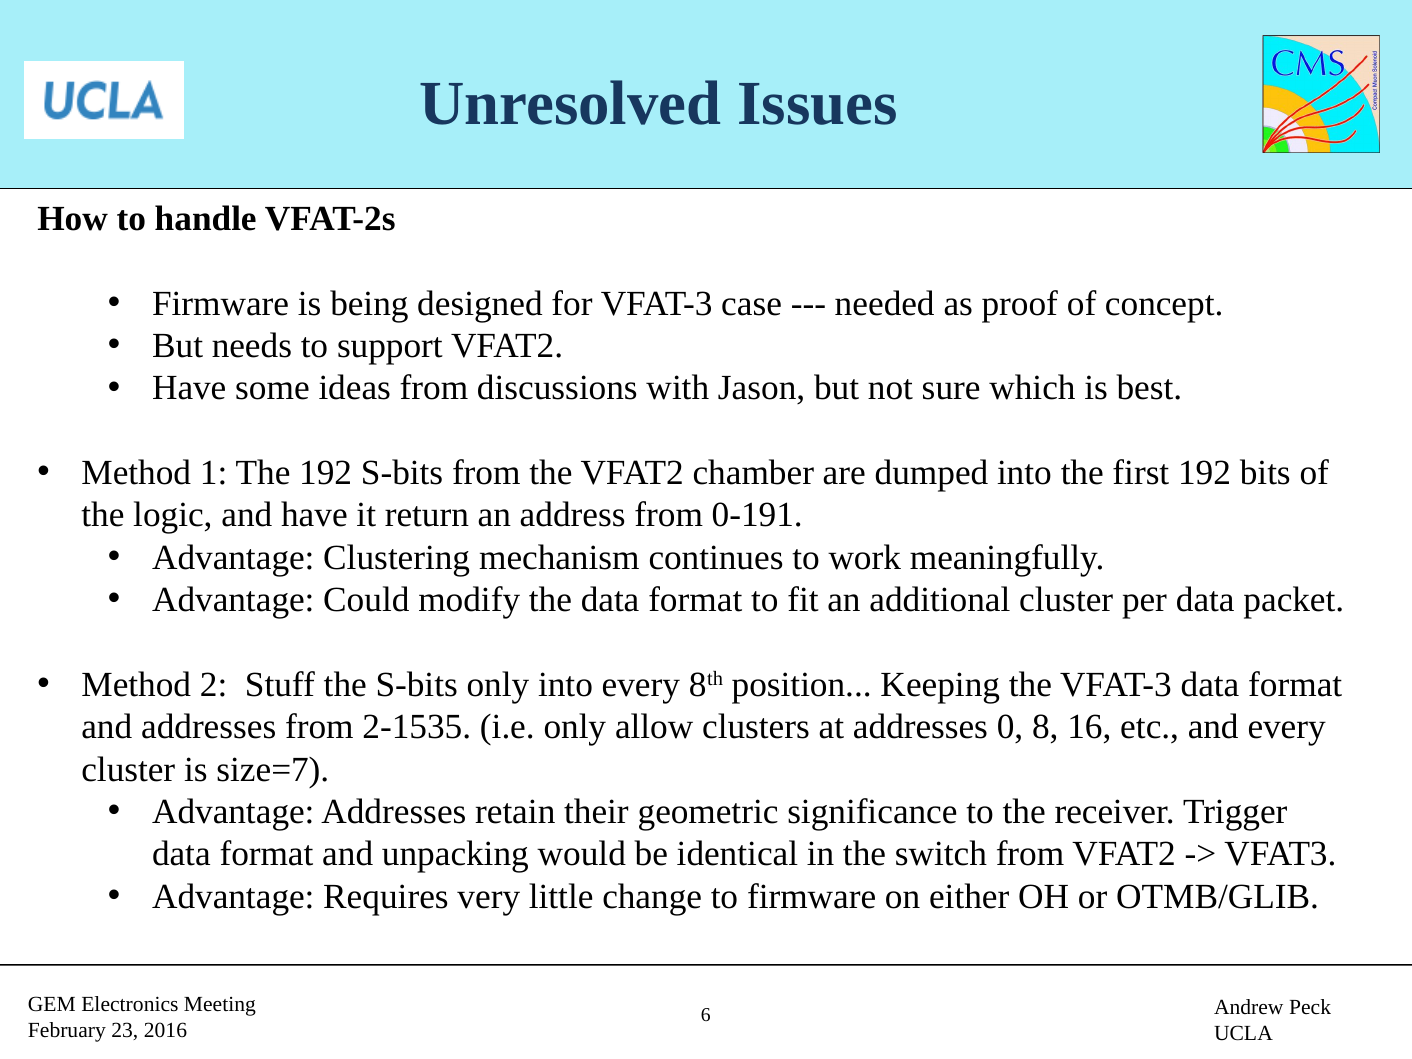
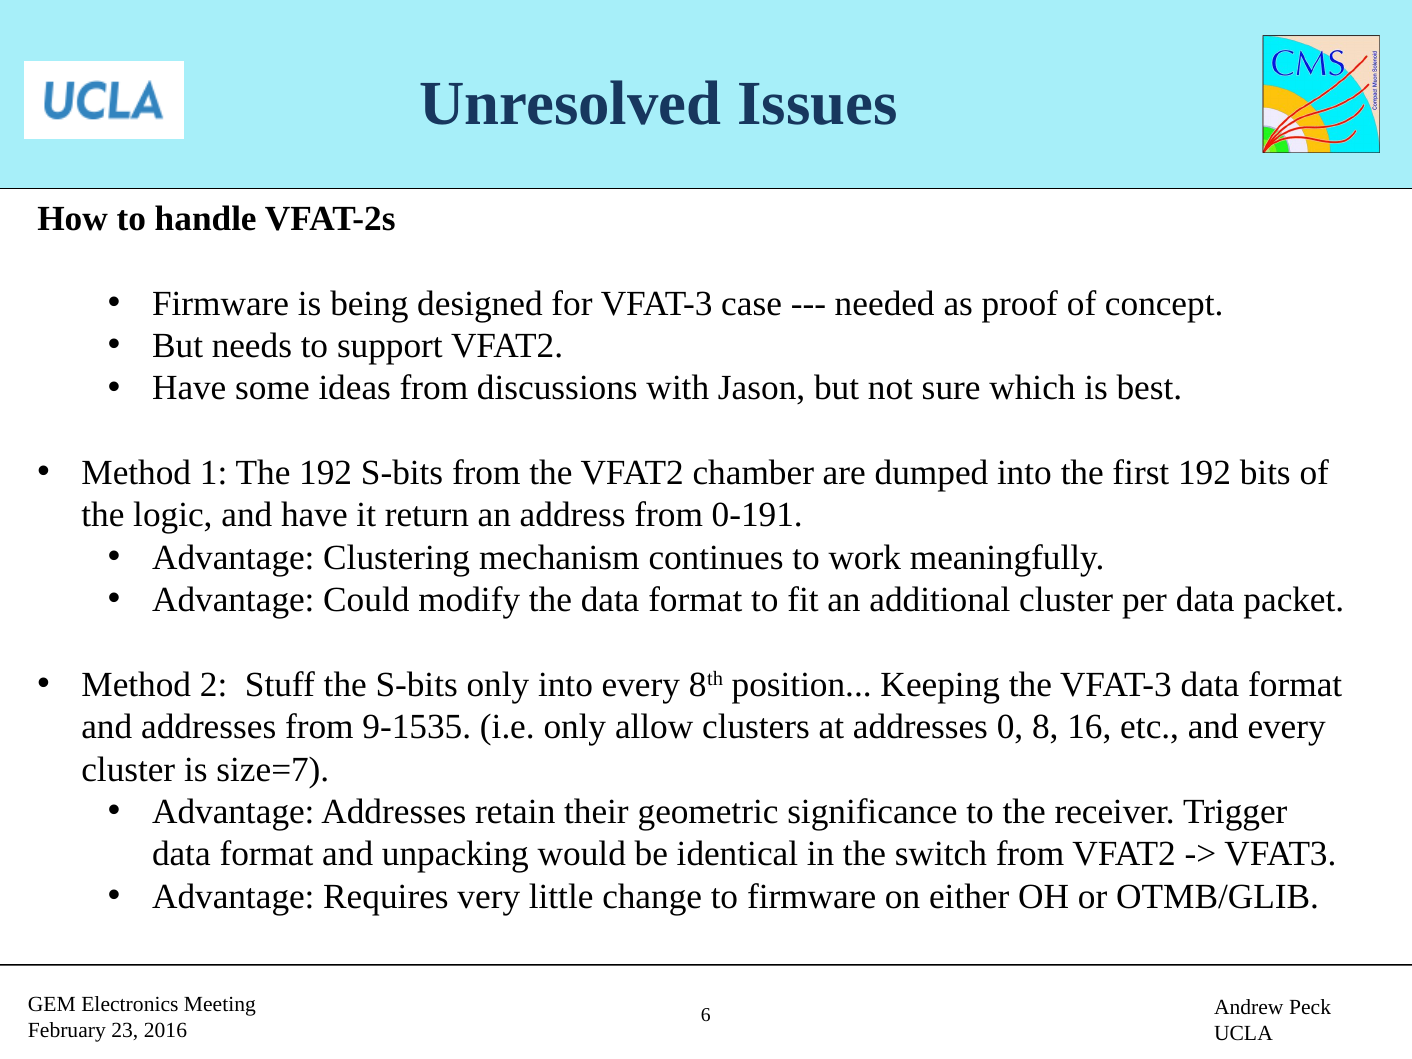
2-1535: 2-1535 -> 9-1535 (417, 727)
